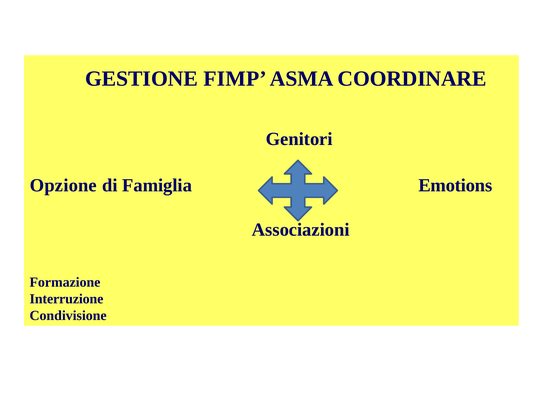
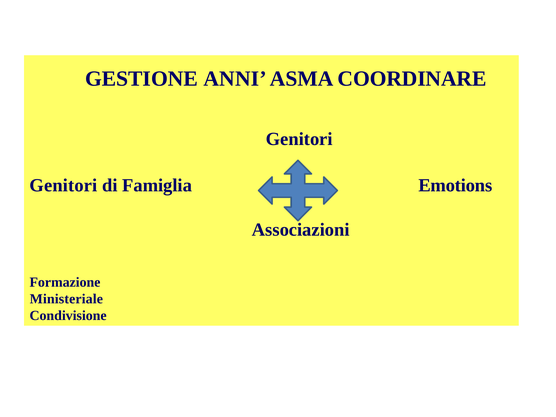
FIMP: FIMP -> ANNI (235, 79)
Opzione: Opzione -> Genitori (63, 185)
Interruzione: Interruzione -> Ministeriale (66, 299)
